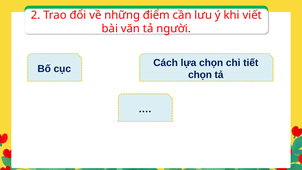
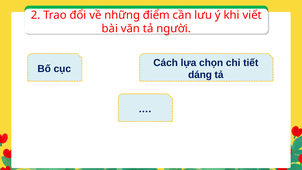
chọn: chọn -> dáng (200, 75)
